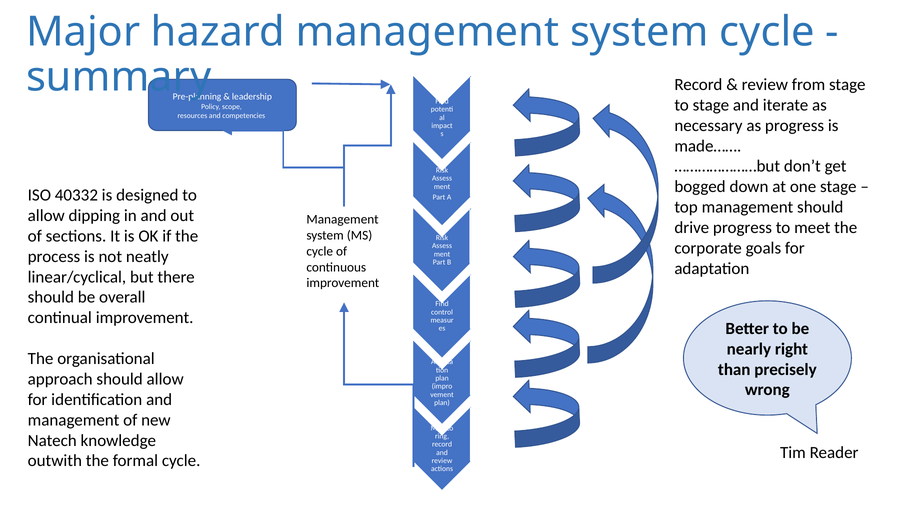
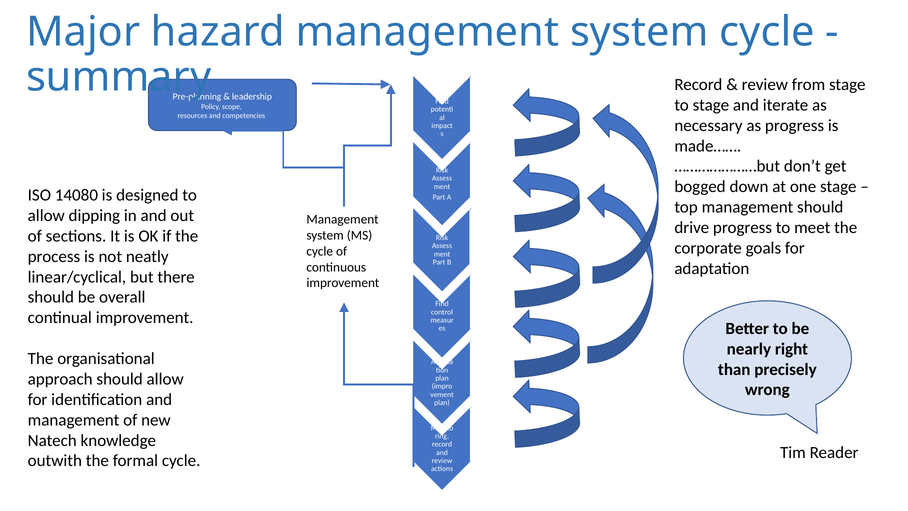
40332: 40332 -> 14080 (76, 195)
